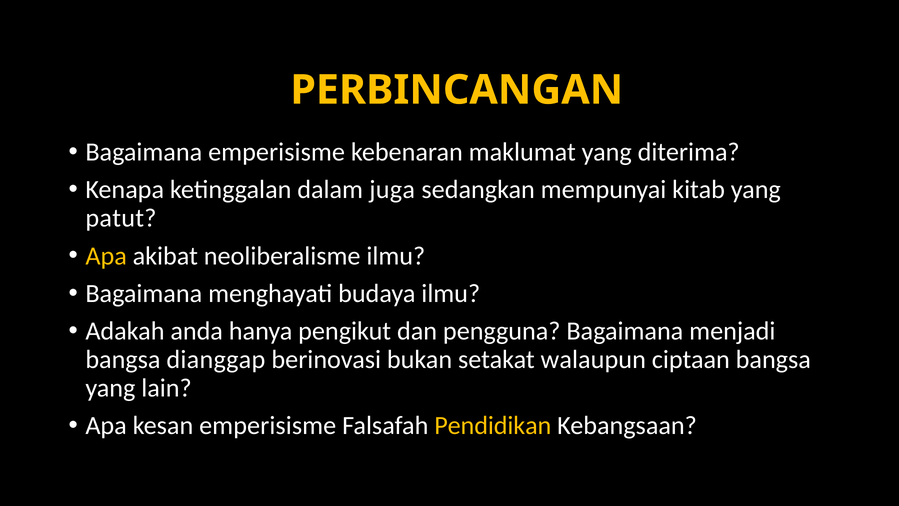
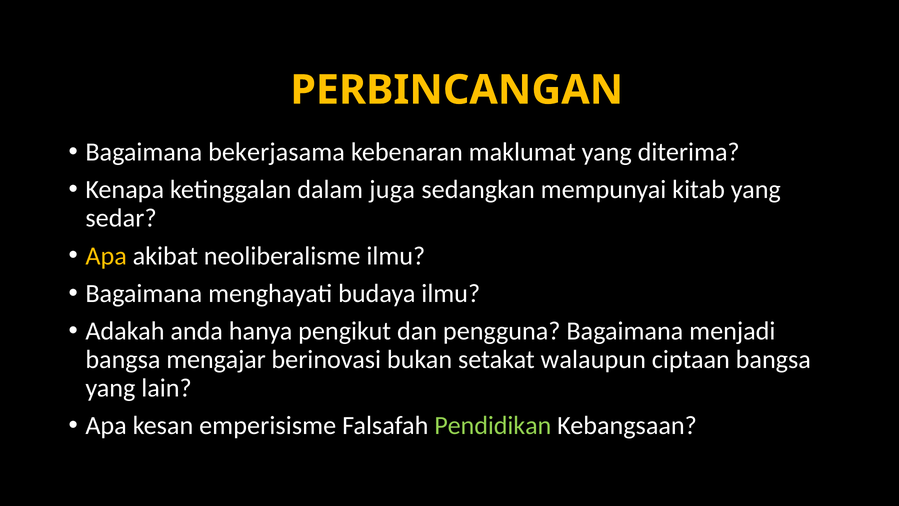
Bagaimana emperisisme: emperisisme -> bekerjasama (277, 152)
patut: patut -> sedar (121, 218)
dianggap: dianggap -> mengajar (216, 359)
Pendidikan colour: yellow -> light green (493, 425)
